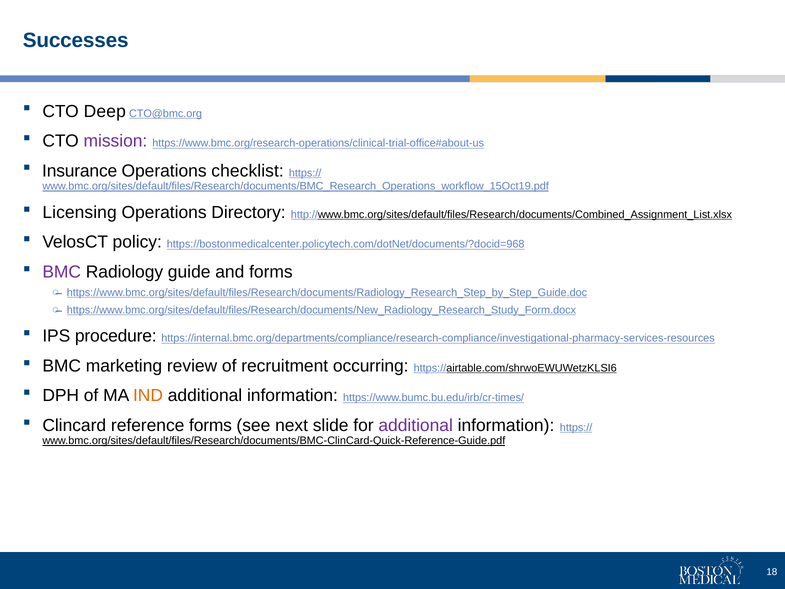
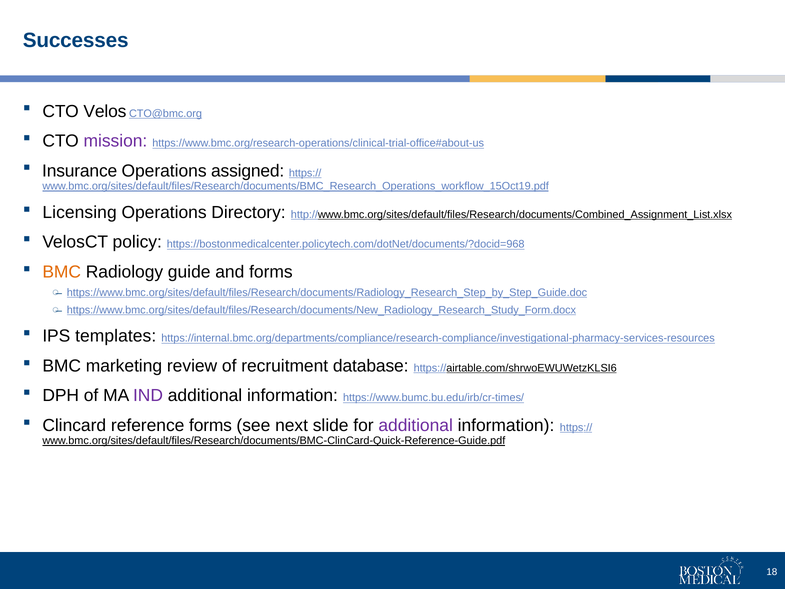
Deep: Deep -> Velos (105, 111)
checklist: checklist -> assigned (248, 171)
BMC colour: purple -> orange (62, 272)
procedure: procedure -> templates (116, 336)
occurring: occurring -> database (371, 366)
IND colour: orange -> purple (148, 395)
